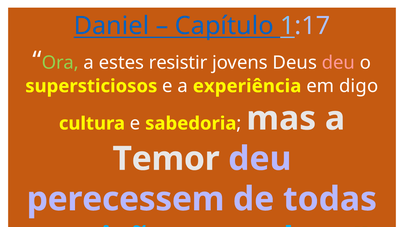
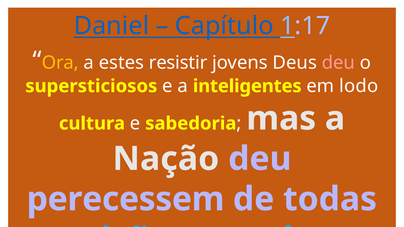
Ora colour: light green -> yellow (60, 63)
experiência: experiência -> inteligentes (247, 86)
digo: digo -> lodo (359, 86)
Temor: Temor -> Nação (166, 159)
